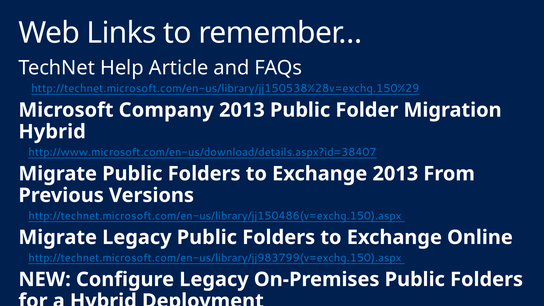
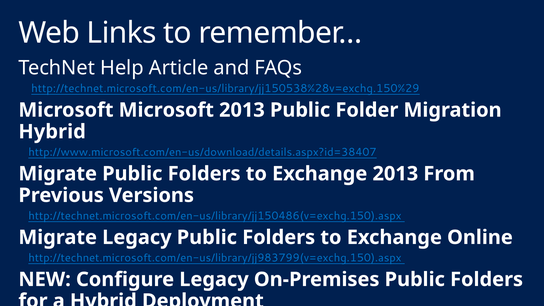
Microsoft Company: Company -> Microsoft (166, 110)
